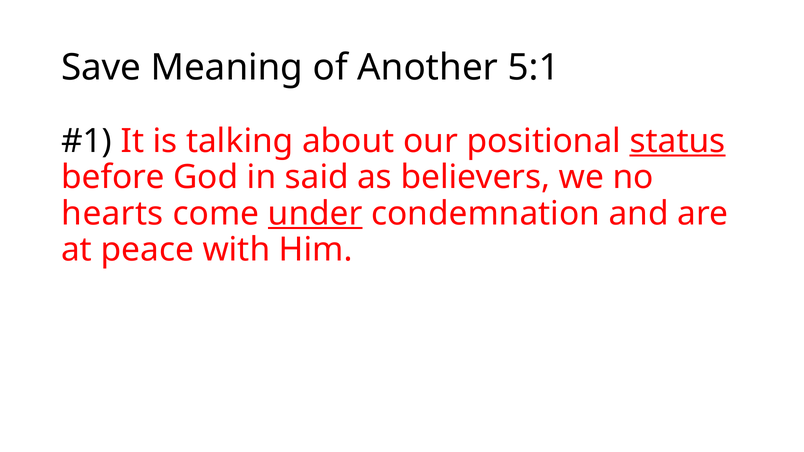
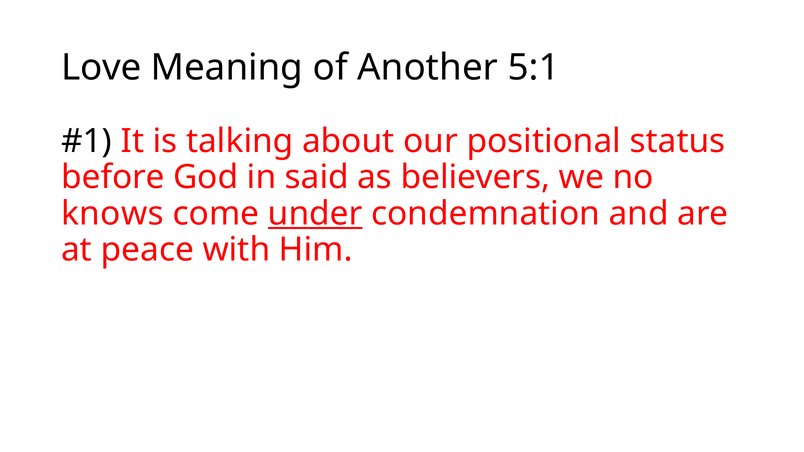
Save: Save -> Love (101, 68)
status underline: present -> none (678, 141)
hearts: hearts -> knows (113, 214)
